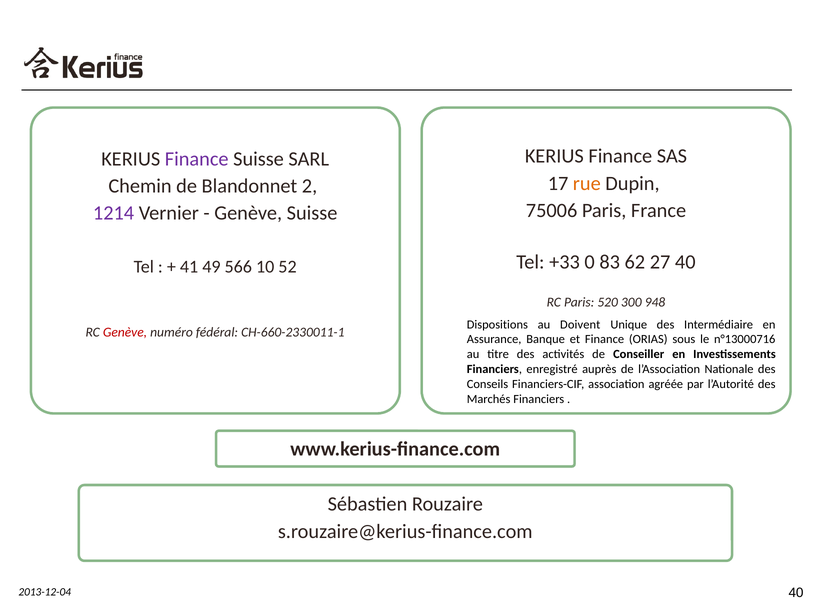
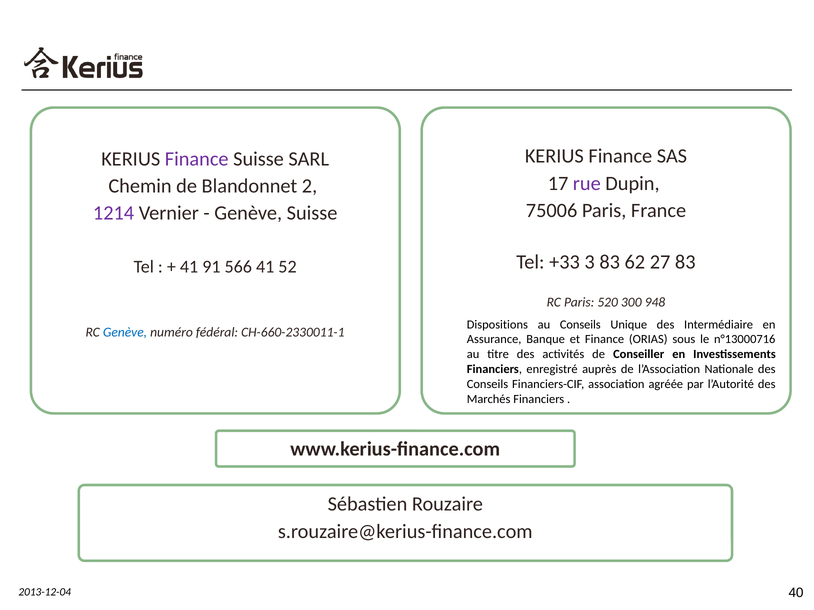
rue colour: orange -> purple (587, 183)
0: 0 -> 3 (590, 262)
27 40: 40 -> 83 (685, 262)
49: 49 -> 91 (211, 267)
566 10: 10 -> 41 (265, 267)
au Doivent: Doivent -> Conseils (580, 325)
Genève colour: red -> blue (125, 333)
